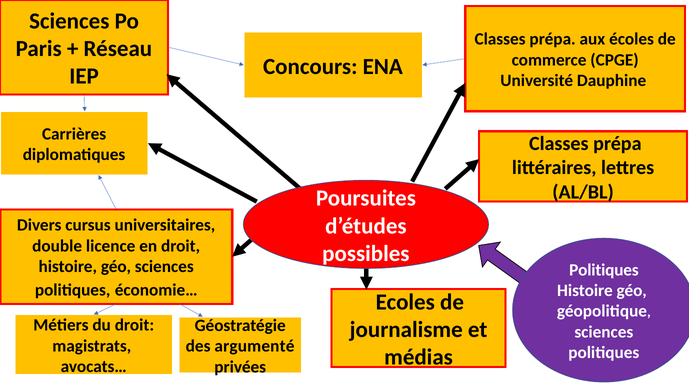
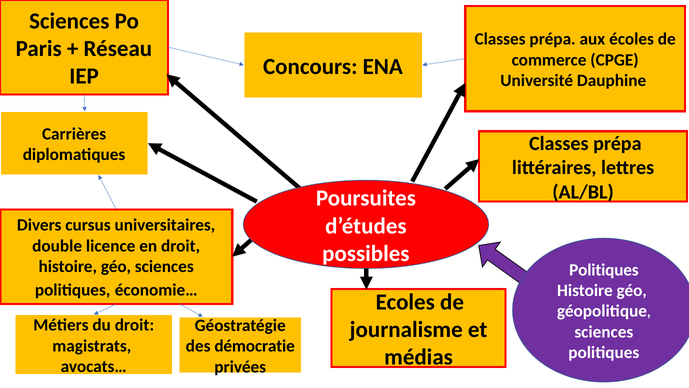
argumenté: argumenté -> démocratie (255, 346)
